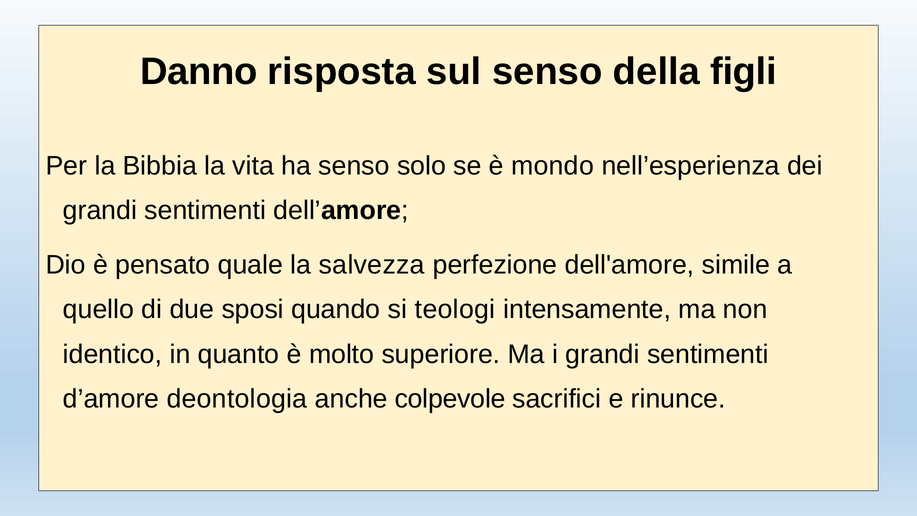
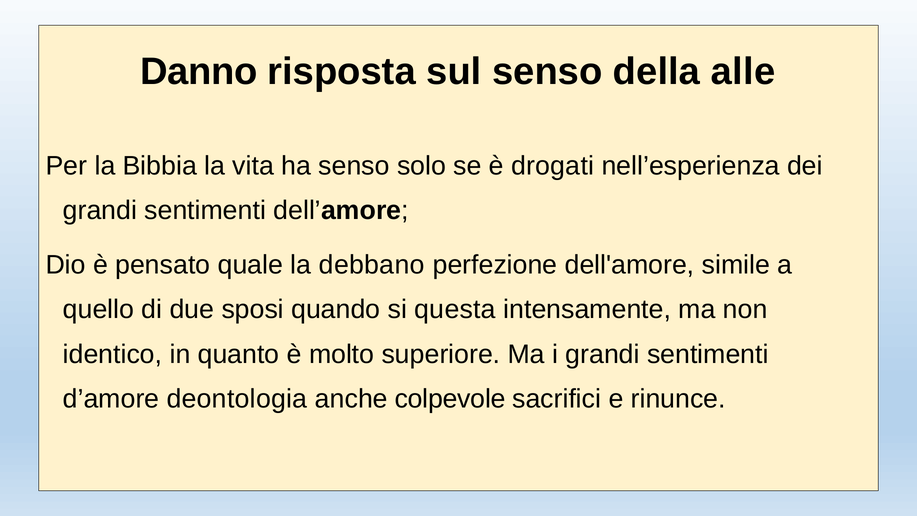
figli: figli -> alle (743, 72)
mondo: mondo -> drogati (553, 166)
salvezza: salvezza -> debbano (372, 265)
teologi: teologi -> questa (455, 309)
